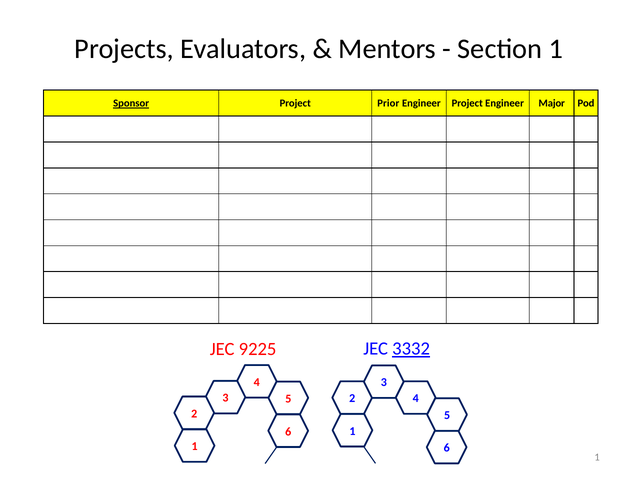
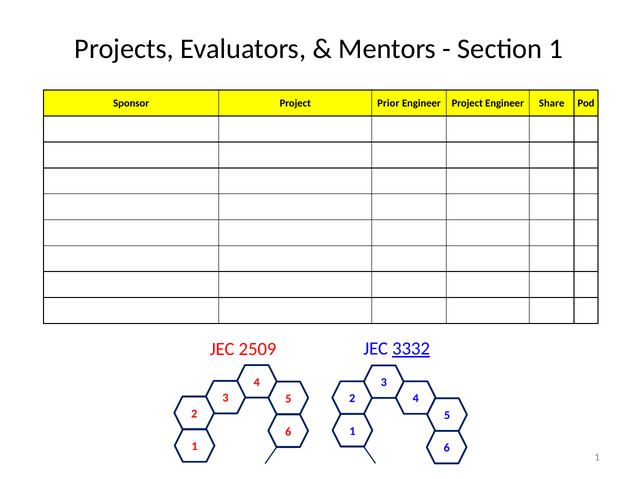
Sponsor underline: present -> none (131, 103)
Major: Major -> Share (552, 103)
9225: 9225 -> 2509 (258, 349)
